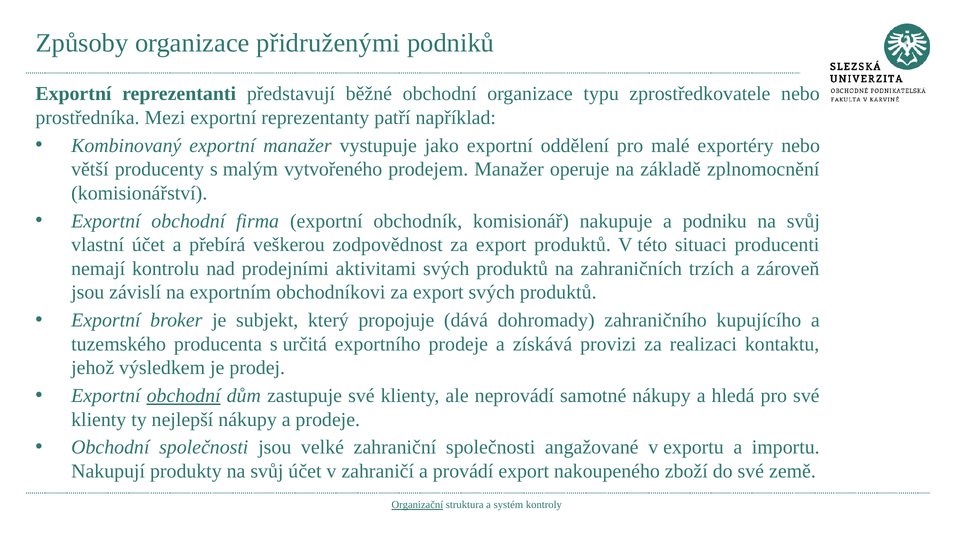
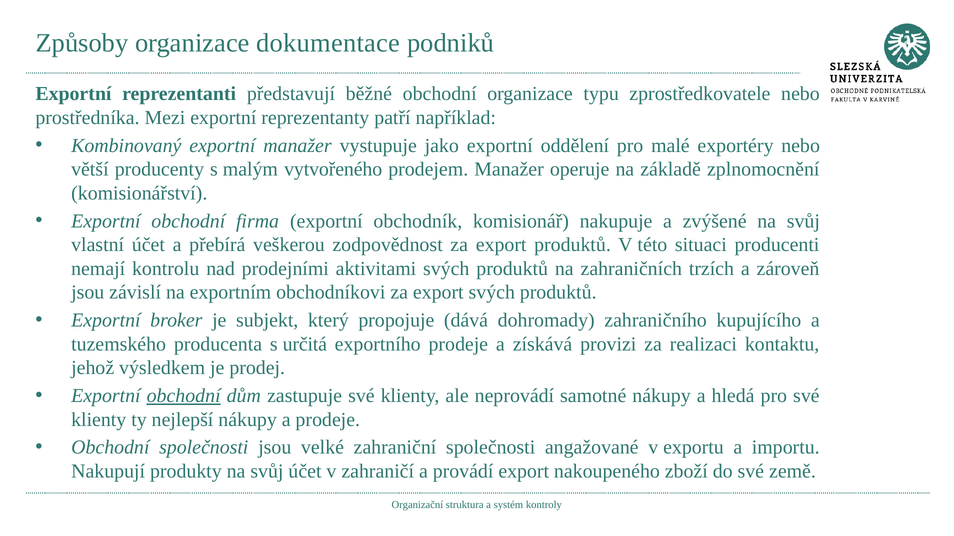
přidruženými: přidruženými -> dokumentace (328, 43)
podniku: podniku -> zvýšené (715, 221)
Organizační underline: present -> none (417, 506)
